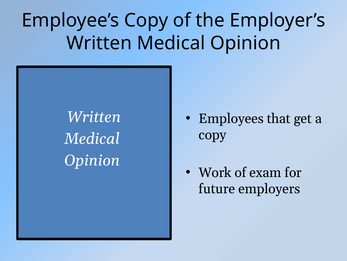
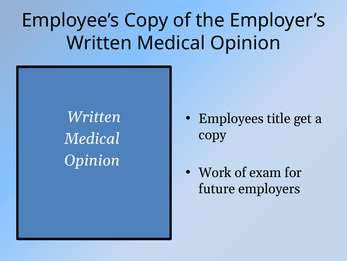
that: that -> title (279, 118)
